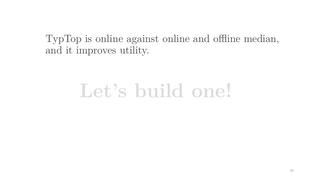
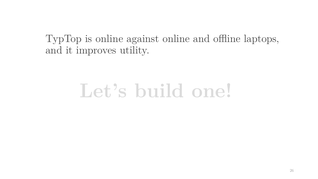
median: median -> laptops (262, 39)
